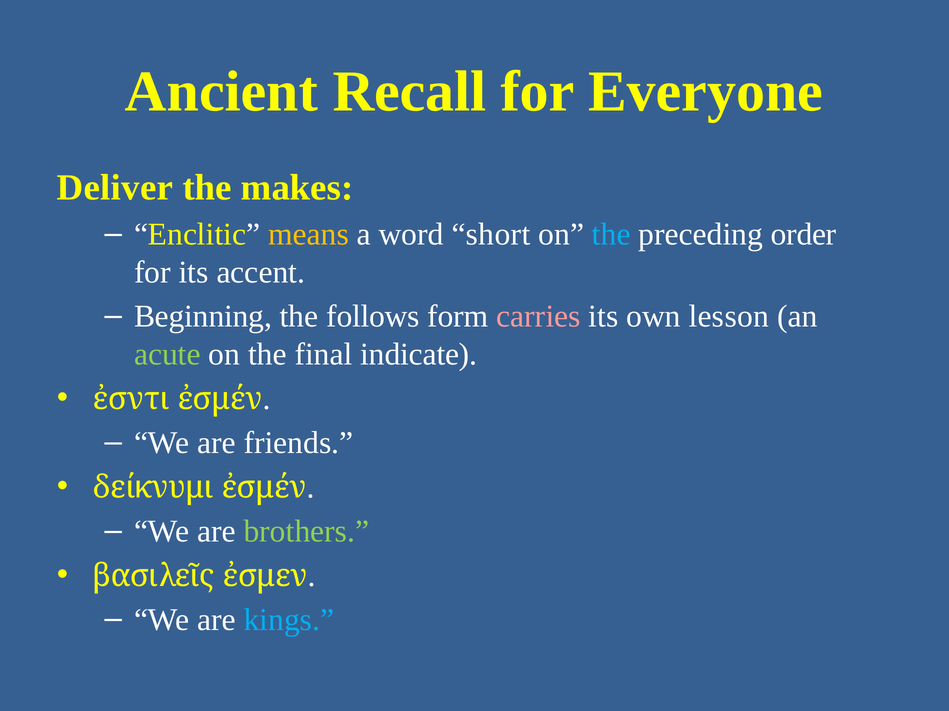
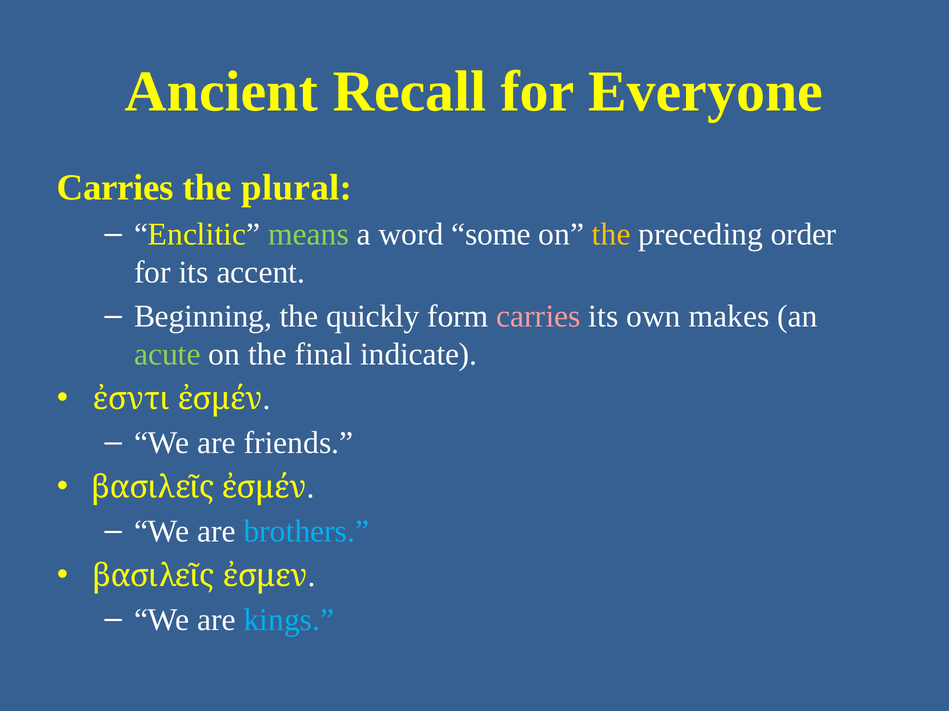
Deliver: Deliver -> Carries (115, 188)
makes: makes -> plural (297, 188)
means colour: yellow -> light green (308, 235)
short: short -> some (491, 235)
the colour: light blue -> yellow (611, 235)
follows: follows -> quickly (373, 317)
lesson: lesson -> makes (729, 317)
δείκνυμι: δείκνυμι -> βασιλεῖς (153, 488)
brothers colour: light green -> light blue (306, 532)
